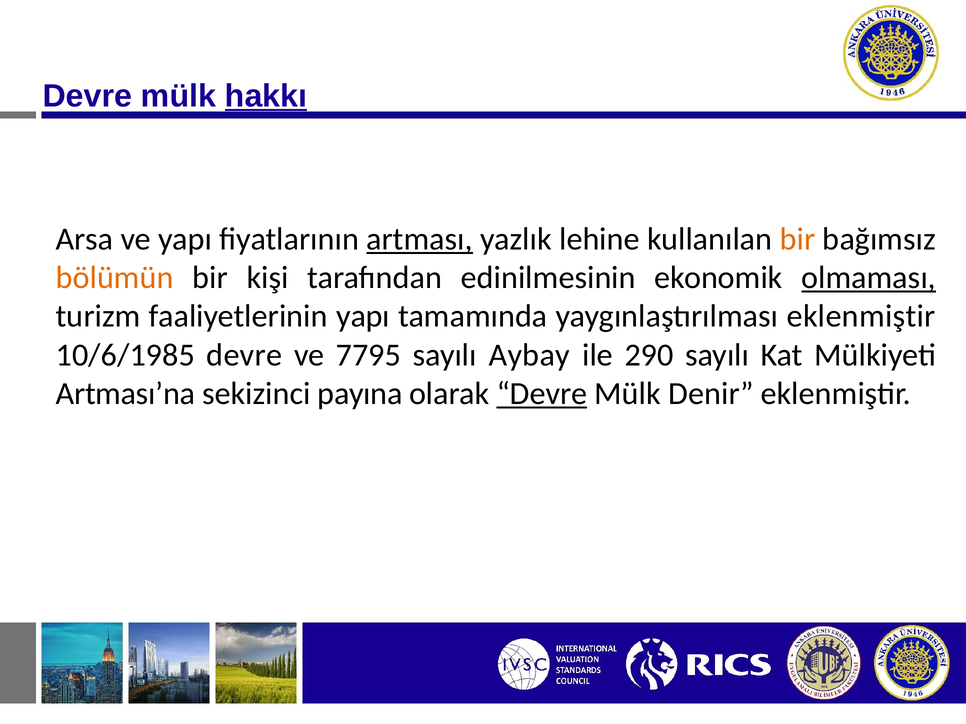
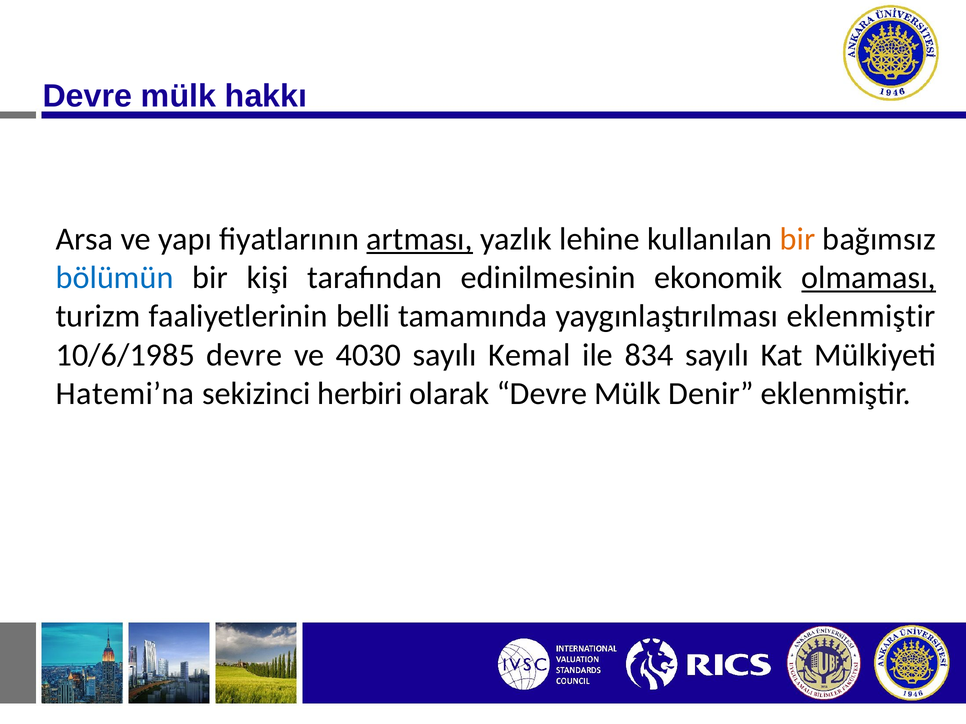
hakkı underline: present -> none (266, 96)
bölümün colour: orange -> blue (115, 278)
faaliyetlerinin yapı: yapı -> belli (363, 317)
7795: 7795 -> 4030 (368, 355)
Aybay: Aybay -> Kemal (529, 355)
290: 290 -> 834 (649, 355)
Artması’na: Artması’na -> Hatemi’na (125, 394)
payına: payına -> herbiri (360, 394)
Devre underline: present -> none (542, 394)
